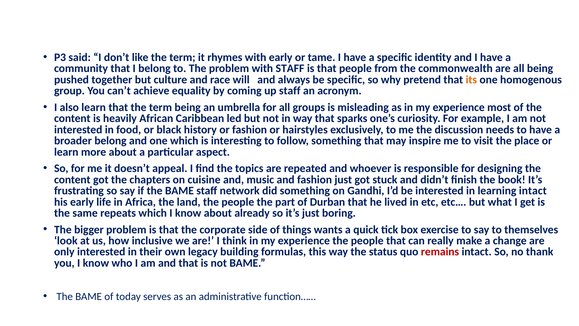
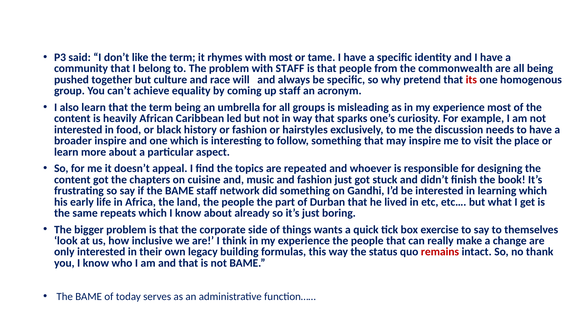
with early: early -> most (281, 57)
its colour: orange -> red (471, 80)
belong: belong -> inspire (110, 141)
learning intact: intact -> which (533, 191)
